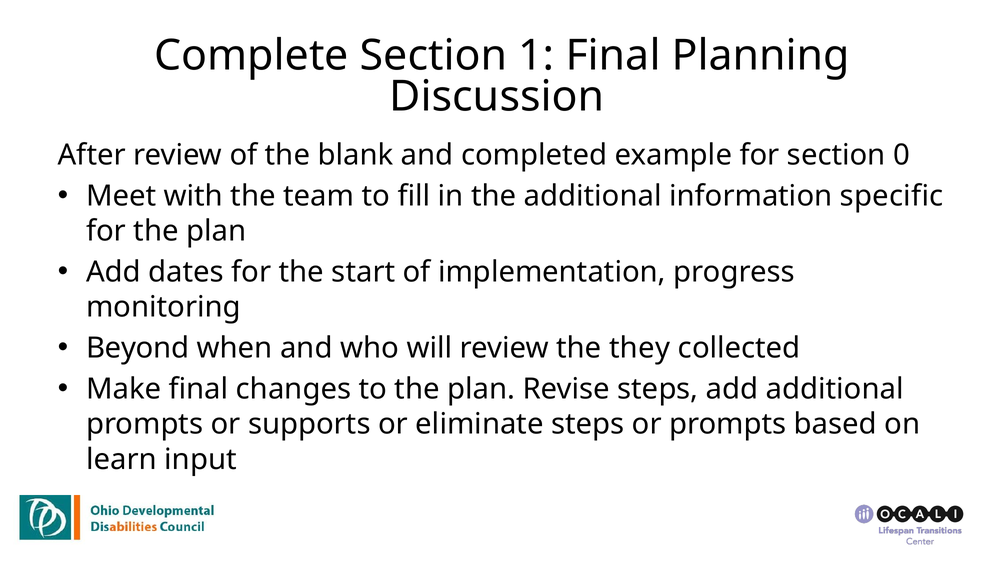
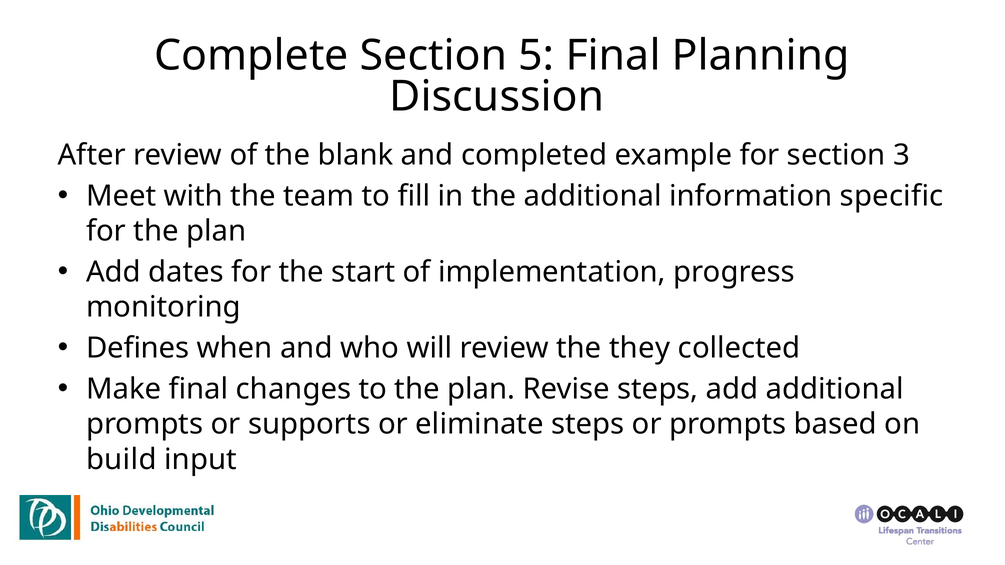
1: 1 -> 5 (536, 56)
0: 0 -> 3 (901, 155)
Beyond: Beyond -> Defines (138, 348)
learn: learn -> build (121, 460)
